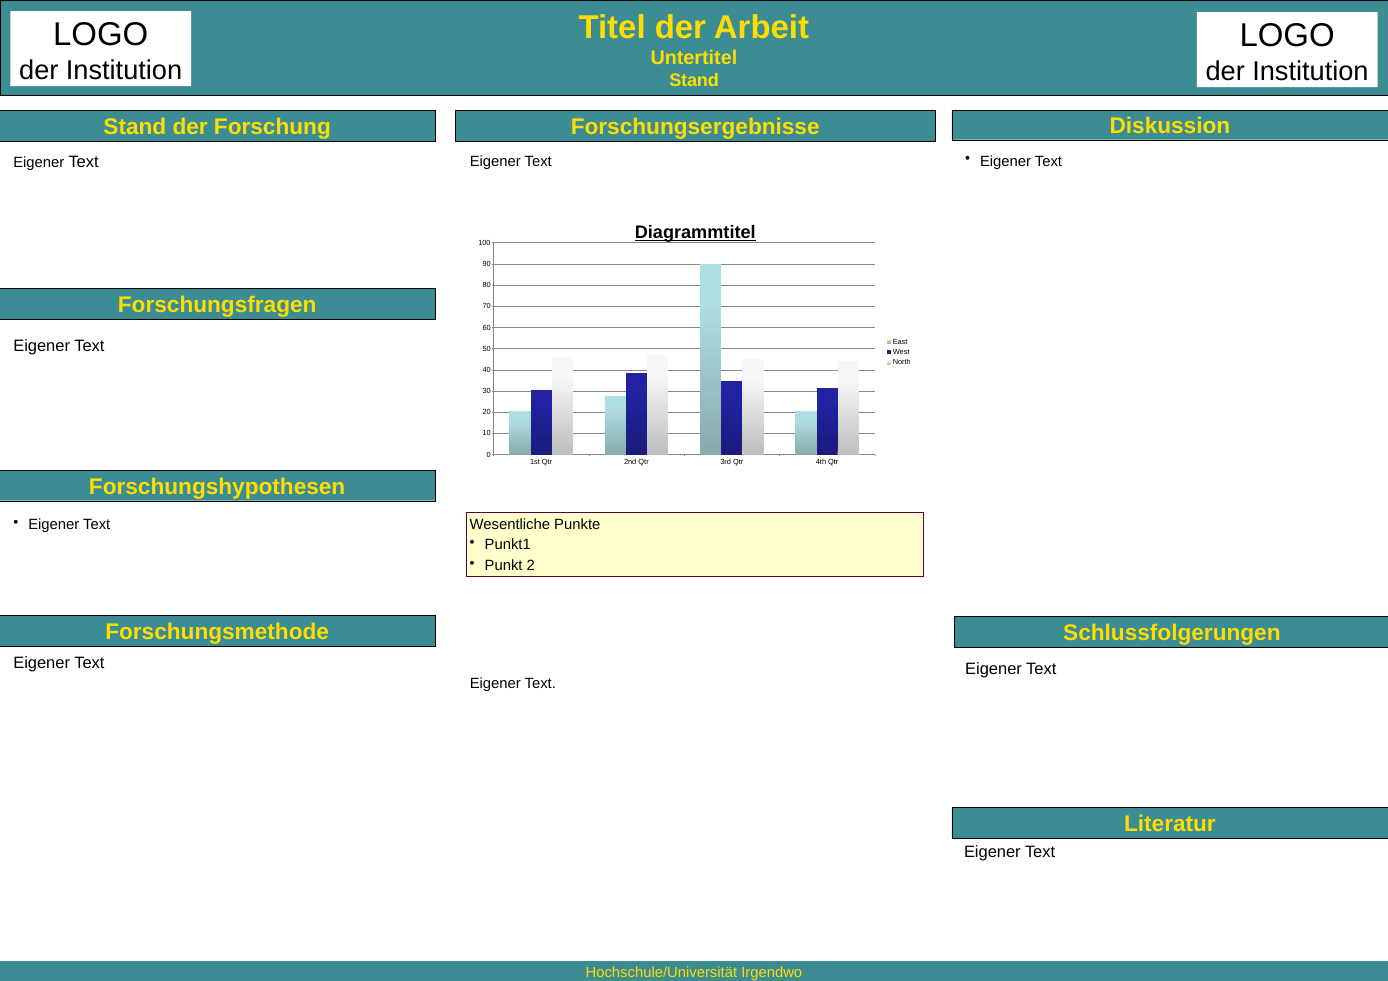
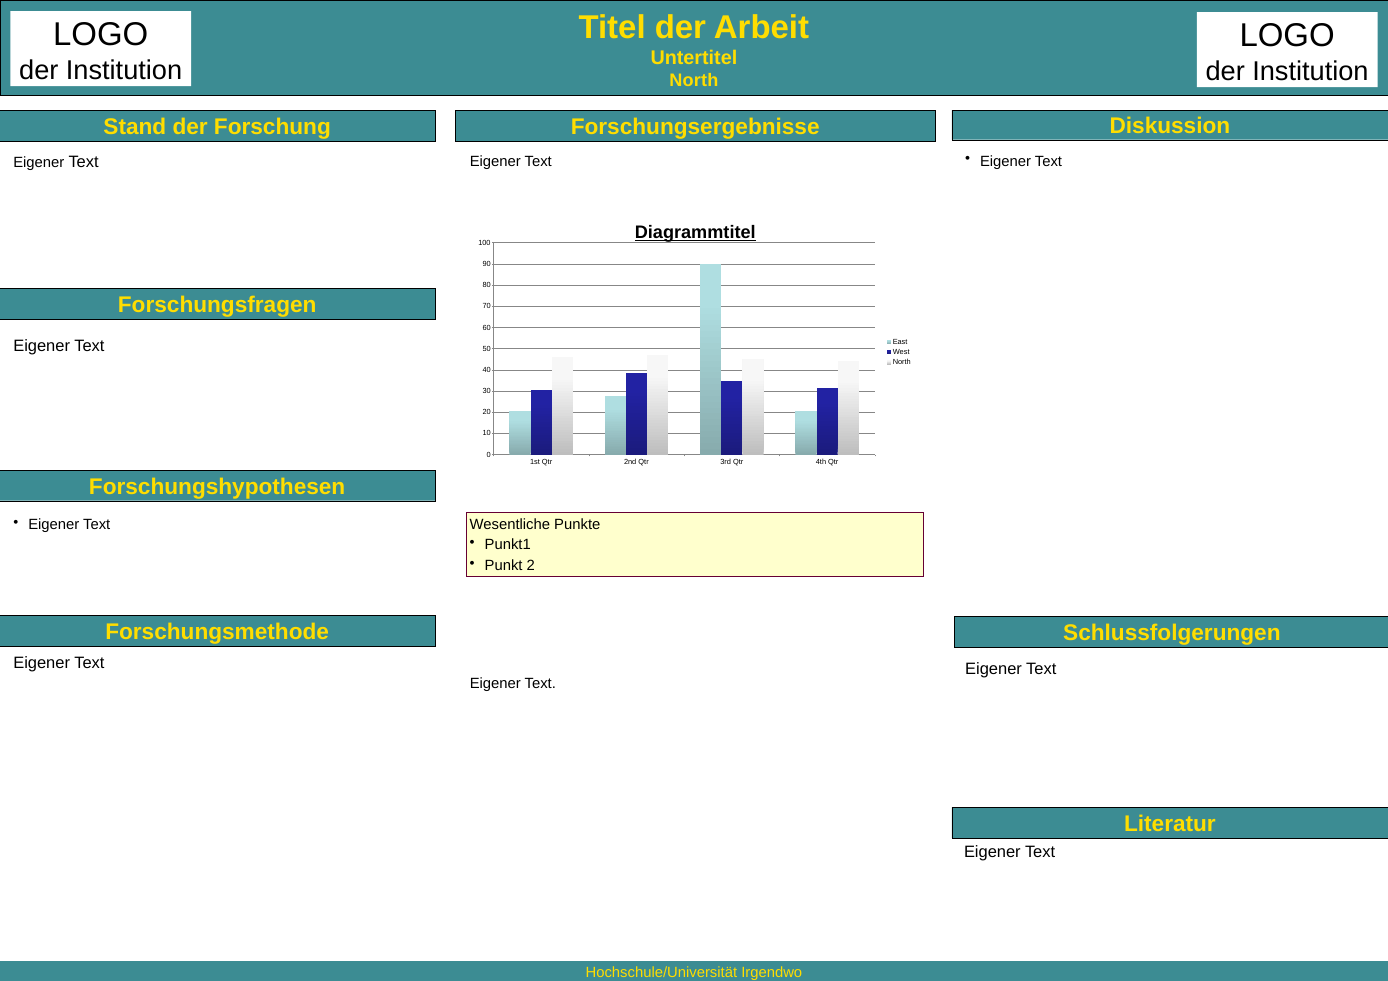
Stand: Stand -> North (694, 81)
